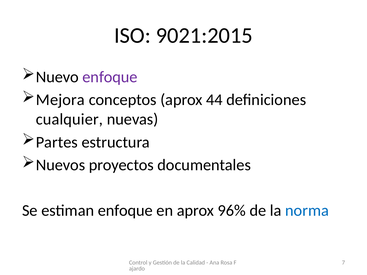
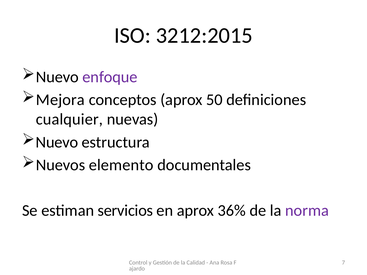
9021:2015: 9021:2015 -> 3212:2015 (204, 36)
44: 44 -> 50 (214, 100)
Partes: Partes -> Nuevo (57, 142)
proyectos: proyectos -> elemento (121, 165)
estiman enfoque: enfoque -> servicios (125, 211)
96%: 96% -> 36% (232, 211)
norma colour: blue -> purple (307, 211)
